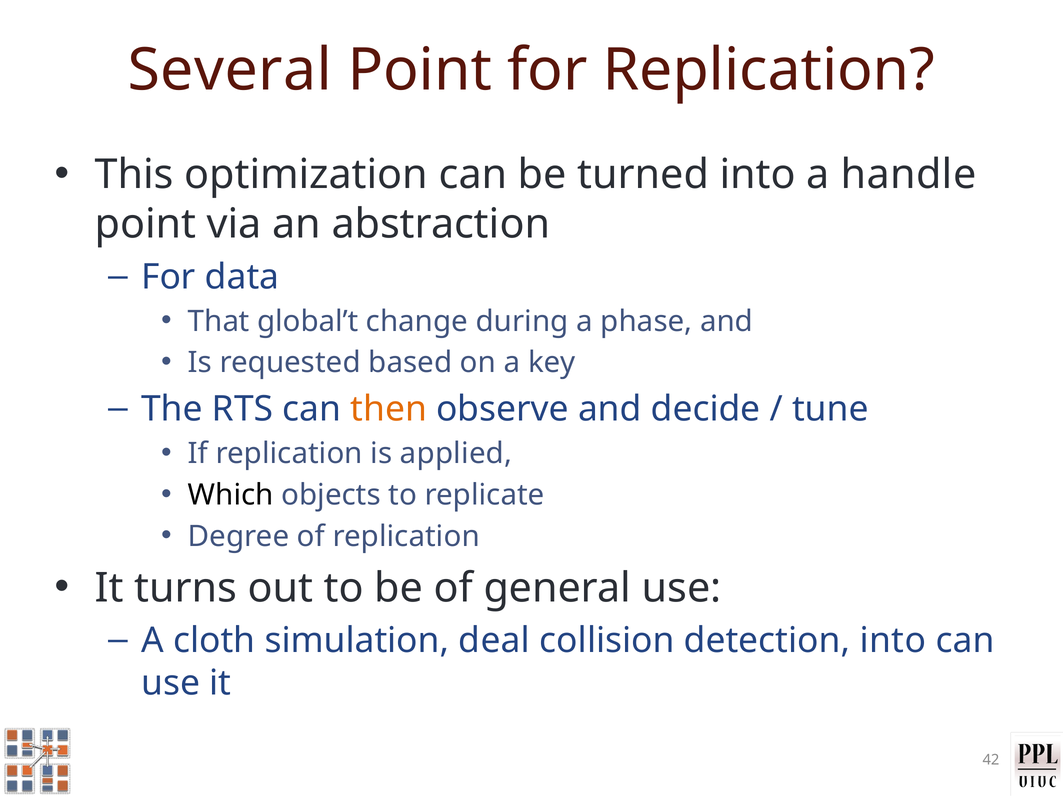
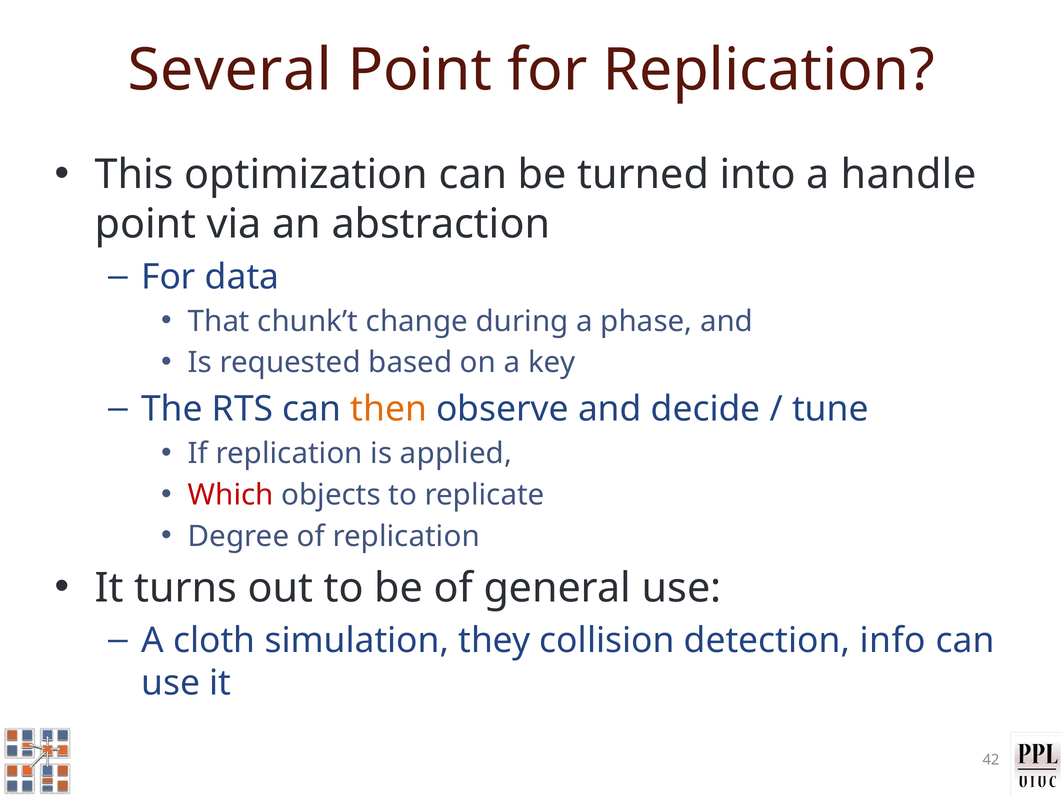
global’t: global’t -> chunk’t (308, 321)
Which colour: black -> red (231, 495)
deal: deal -> they (494, 641)
detection into: into -> info (893, 641)
